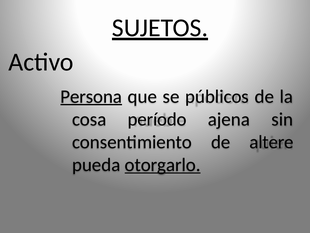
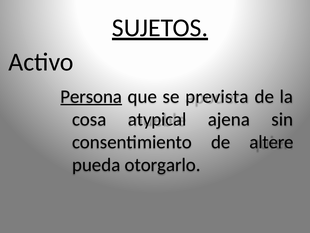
públicos: públicos -> prevista (217, 96)
período: período -> atypical (157, 119)
otorgarlo underline: present -> none (163, 164)
